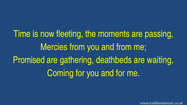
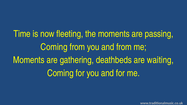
Mercies: Mercies -> Coming (54, 47)
Promised: Promised -> Moments (29, 60)
